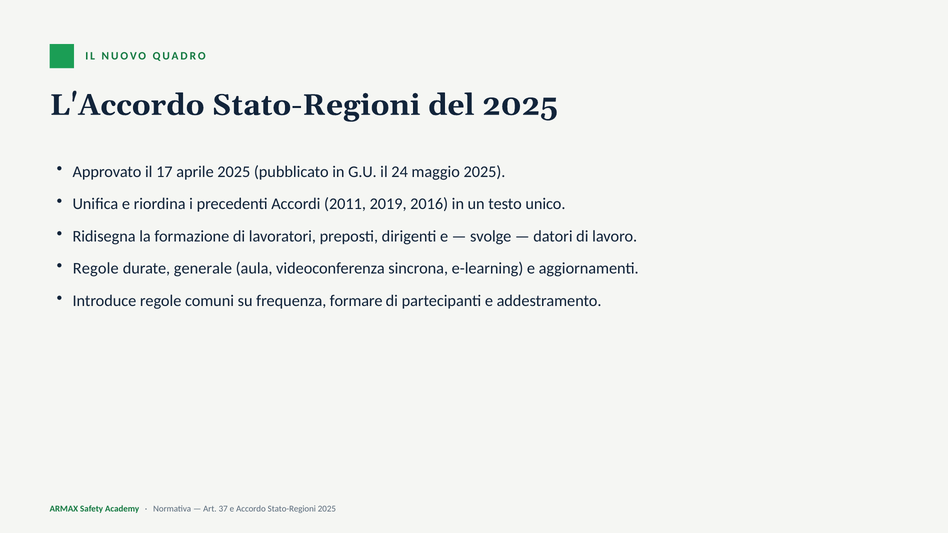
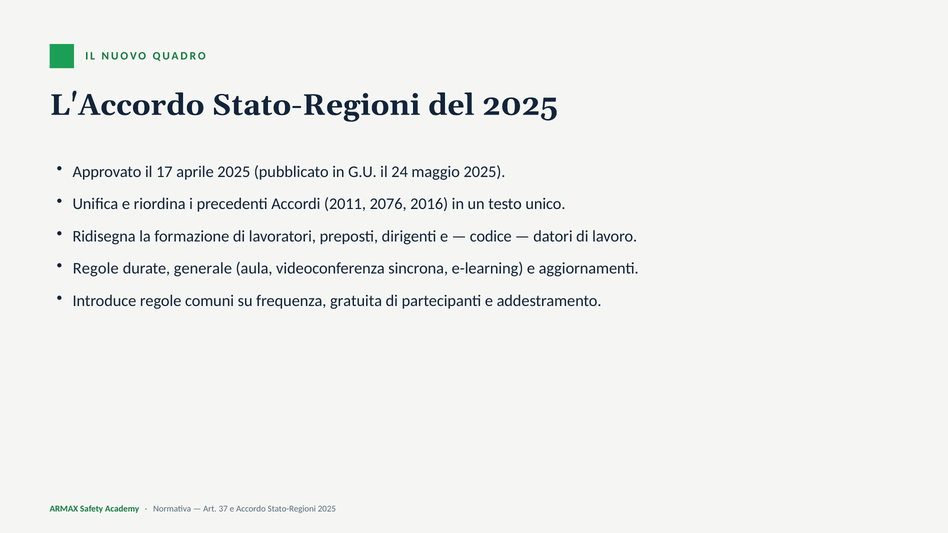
2019: 2019 -> 2076 (388, 204)
svolge: svolge -> codice (491, 236)
formare: formare -> gratuita (356, 301)
